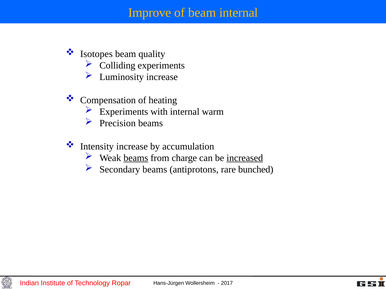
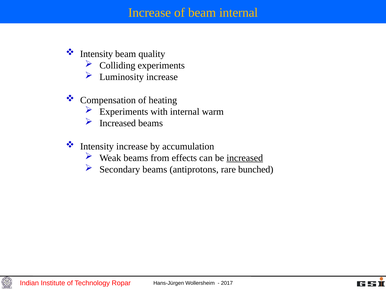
Improve: Improve -> Increase (150, 13)
Isotopes: Isotopes -> Intensity (97, 54)
Precision: Precision -> Increased (118, 123)
beams underline: present -> none (136, 158)
charge: charge -> effects (184, 158)
